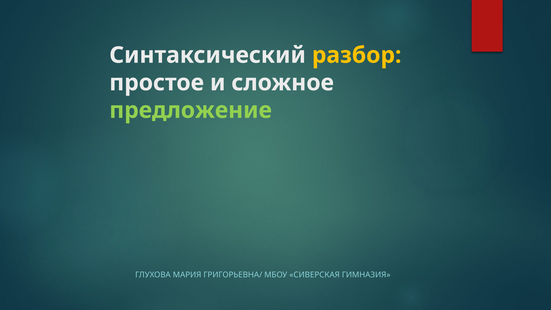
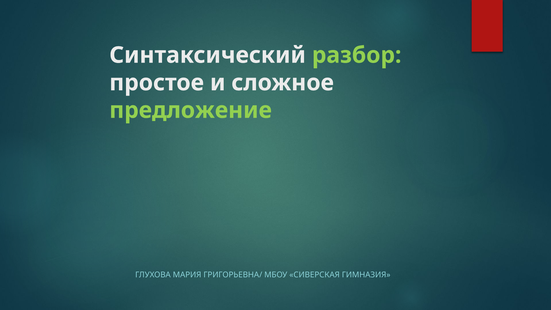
разбор colour: yellow -> light green (357, 55)
